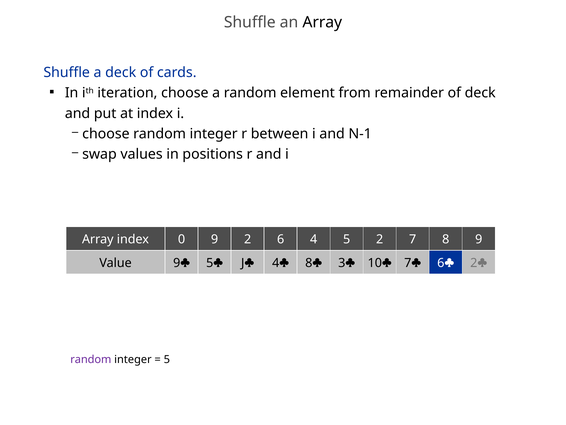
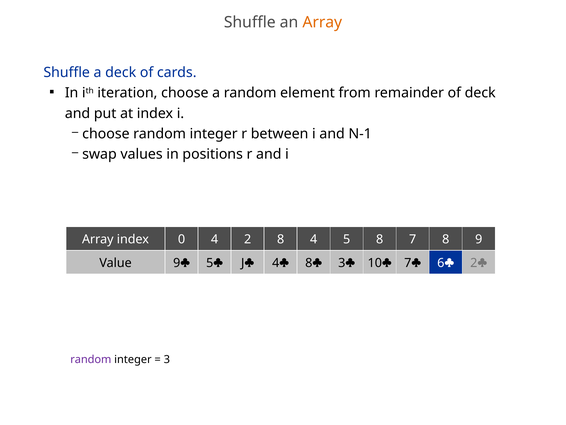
Array colour: black -> orange (322, 22)
0 9: 9 -> 4 (215, 239)
2 6: 6 -> 8 (281, 239)
index 2: 2 -> 8 (380, 239)
5: 5 -> 3 (167, 359)
